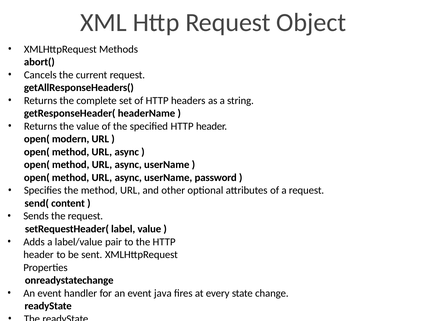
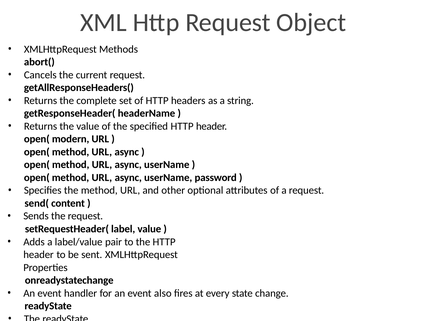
java: java -> also (163, 293)
